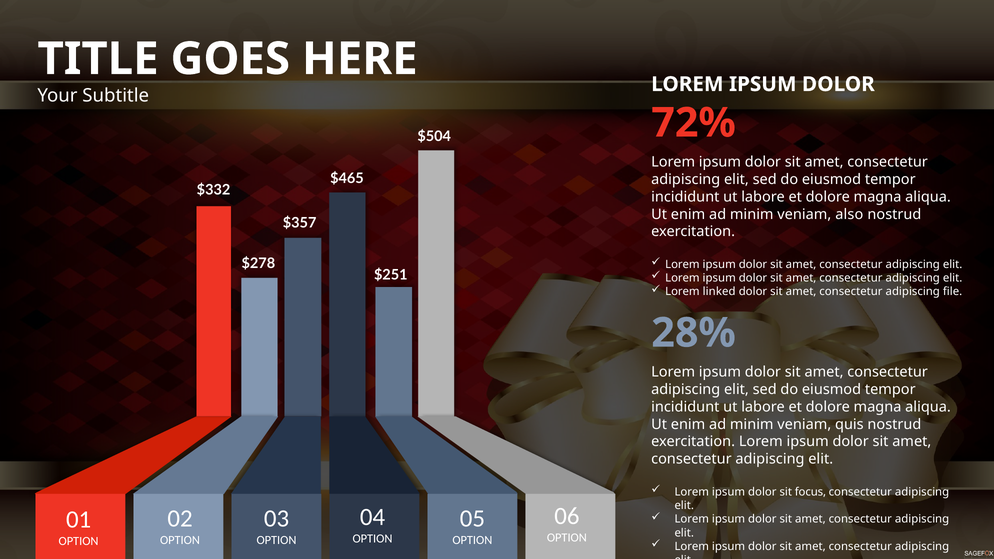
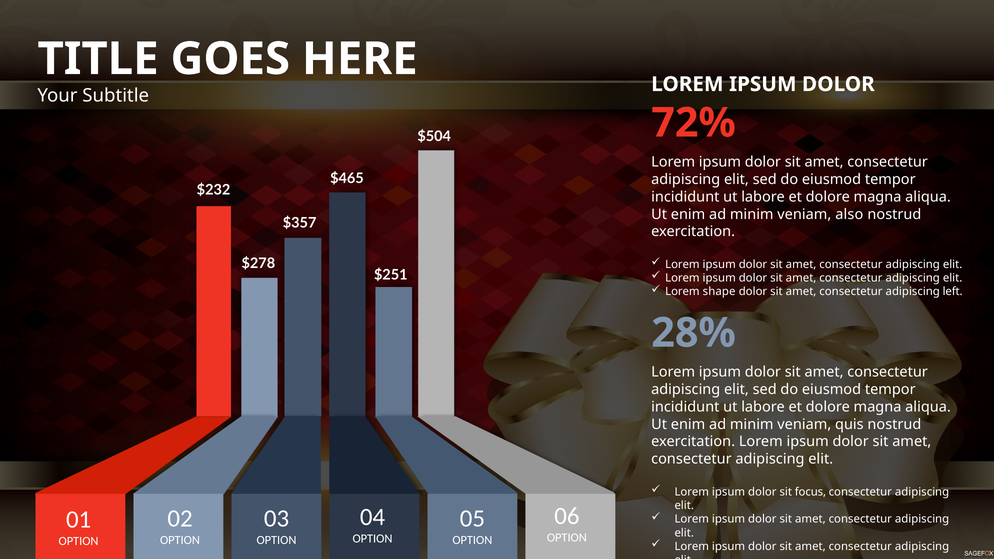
$332: $332 -> $232 (214, 190)
linked: linked -> shape (719, 292)
file: file -> left (953, 292)
